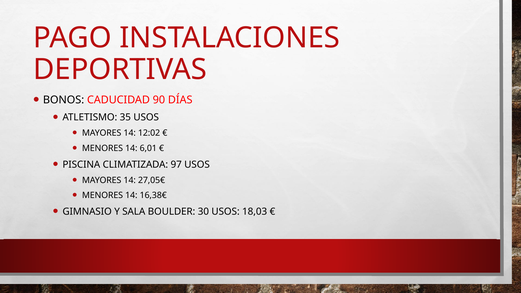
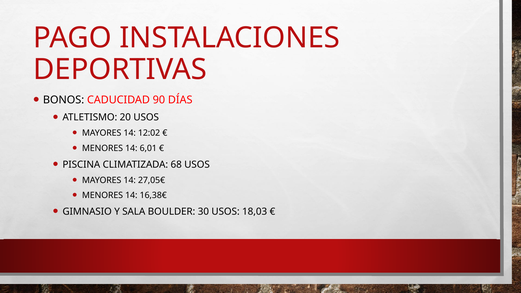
35: 35 -> 20 (125, 117)
97: 97 -> 68 (176, 164)
